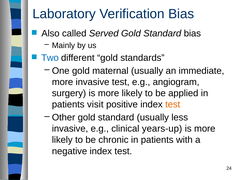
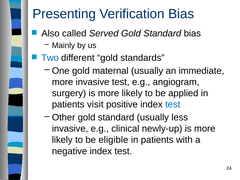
Laboratory: Laboratory -> Presenting (64, 14)
test colour: orange -> blue (173, 104)
years-up: years-up -> newly-up (162, 129)
chronic: chronic -> eligible (113, 140)
